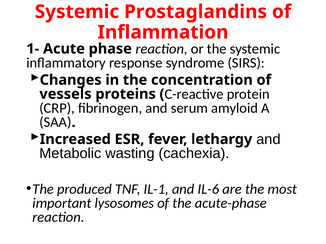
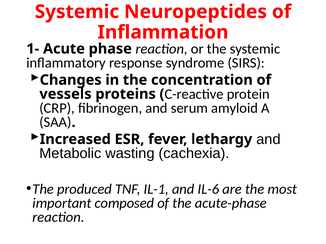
Prostaglandins: Prostaglandins -> Neuropeptides (196, 12)
lysosomes: lysosomes -> composed (124, 204)
